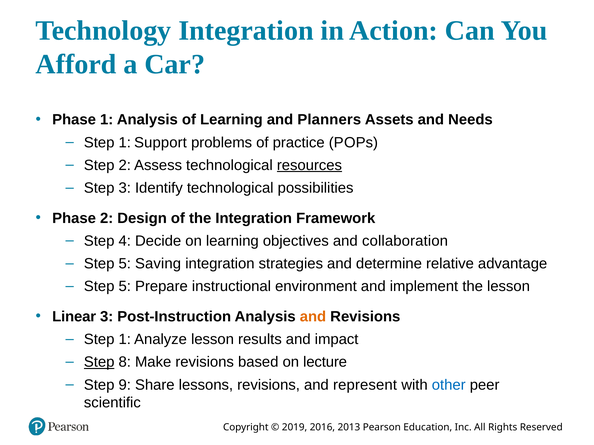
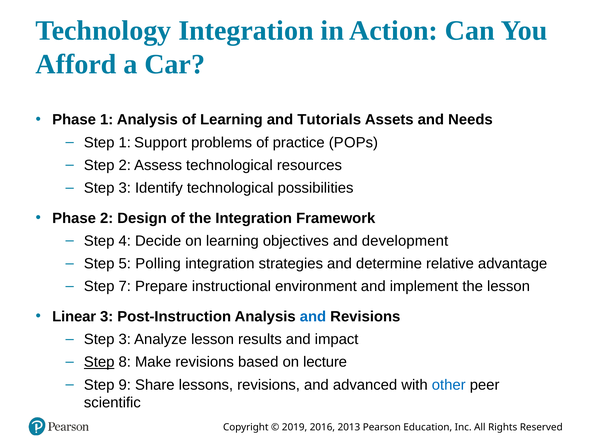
Planners: Planners -> Tutorials (329, 120)
resources underline: present -> none (309, 165)
collaboration: collaboration -> development (405, 241)
Saving: Saving -> Polling (158, 264)
5: 5 -> 7 (125, 287)
and colour: orange -> blue (313, 317)
1: 1 -> 3 (125, 340)
represent: represent -> advanced (365, 385)
